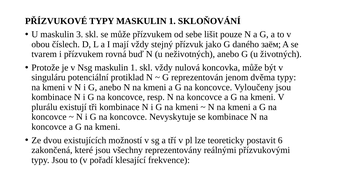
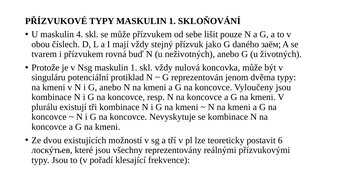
3: 3 -> 4 (80, 34)
zakončená: zakončená -> лоскýтьев (52, 150)
